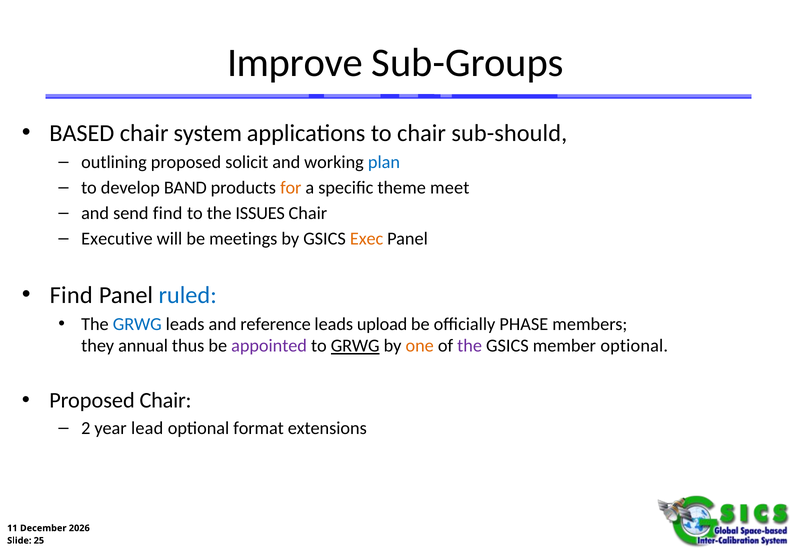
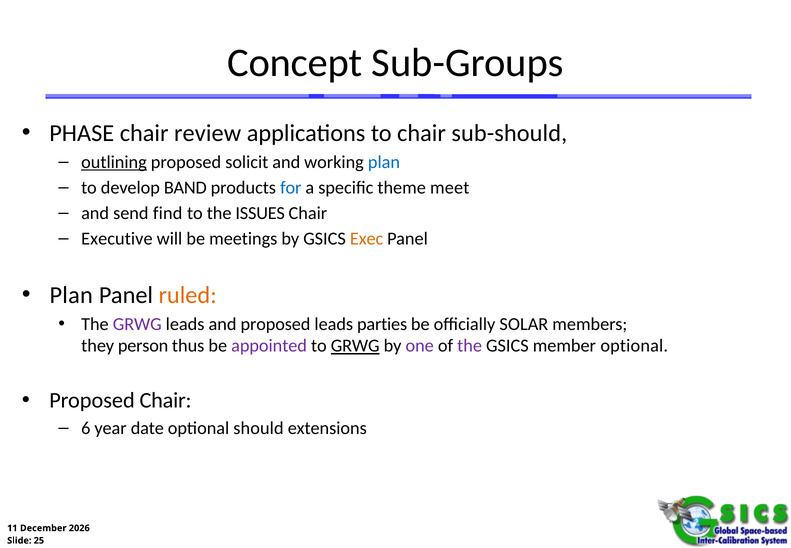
Improve: Improve -> Concept (295, 63)
BASED: BASED -> PHASE (82, 133)
system: system -> review (208, 133)
outlining underline: none -> present (114, 162)
for colour: orange -> blue (291, 187)
Find: Find -> Plan (71, 295)
ruled colour: blue -> orange (188, 295)
GRWG colour: blue -> purple (137, 324)
and reference: reference -> proposed (275, 324)
upload: upload -> parties (382, 324)
PHASE: PHASE -> SOLAR (524, 324)
annual: annual -> person (143, 346)
one colour: orange -> purple (420, 346)
2: 2 -> 6 (86, 428)
lead: lead -> date (147, 428)
format: format -> should (258, 428)
